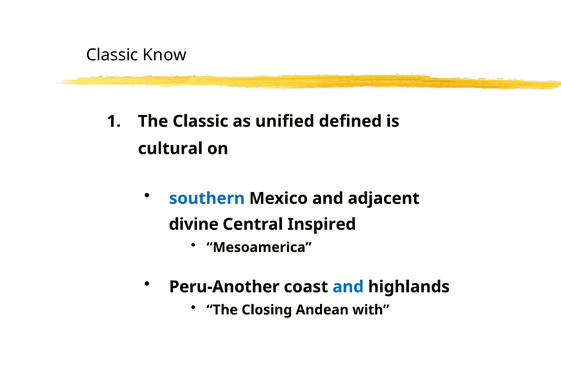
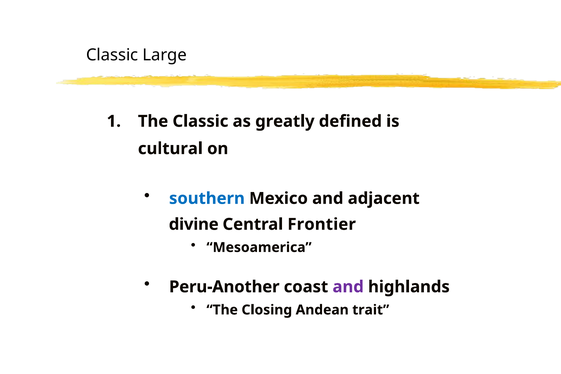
Know: Know -> Large (165, 55)
unified: unified -> greatly (285, 121)
Inspired: Inspired -> Frontier (322, 224)
and colour: blue -> purple (348, 287)
with: with -> trait (371, 310)
